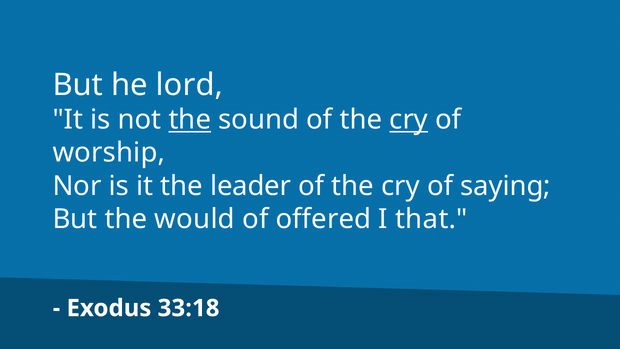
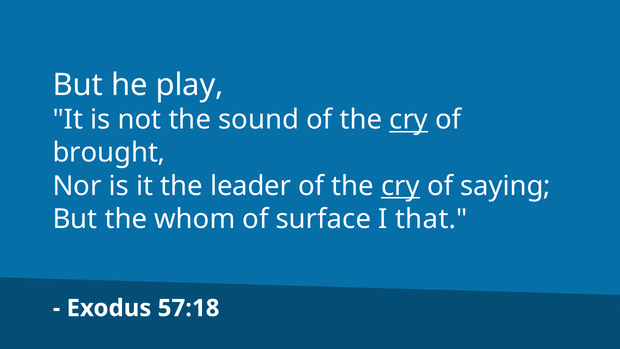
lord: lord -> play (190, 85)
the underline: present -> none (190, 120)
worship: worship -> brought (109, 153)
cry underline: none -> present (401, 186)
would: would -> whom (195, 219)
offered: offered -> surface (323, 219)
33:18: 33:18 -> 57:18 (189, 308)
